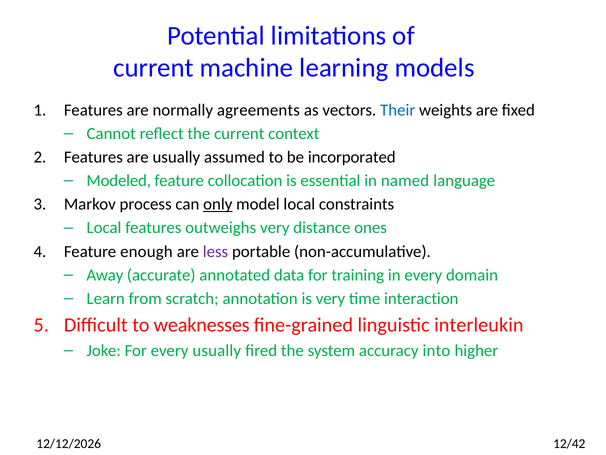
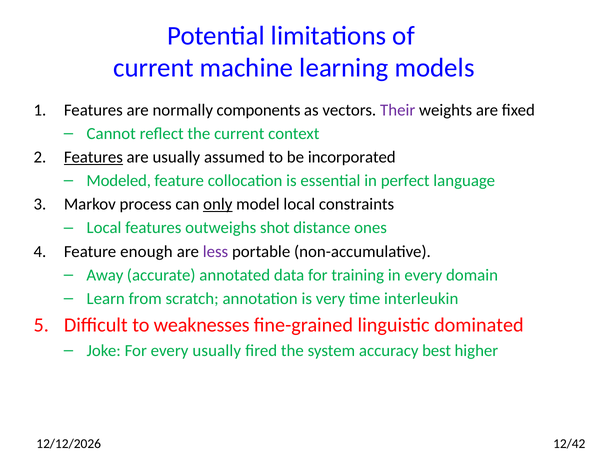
agreements: agreements -> components (259, 110)
Their colour: blue -> purple (398, 110)
Features underline: none -> present (93, 157)
named: named -> perfect (405, 181)
outweighs very: very -> shot (275, 228)
interaction: interaction -> interleukin (421, 298)
interleukin: interleukin -> dominated (479, 325)
into: into -> best (437, 350)
